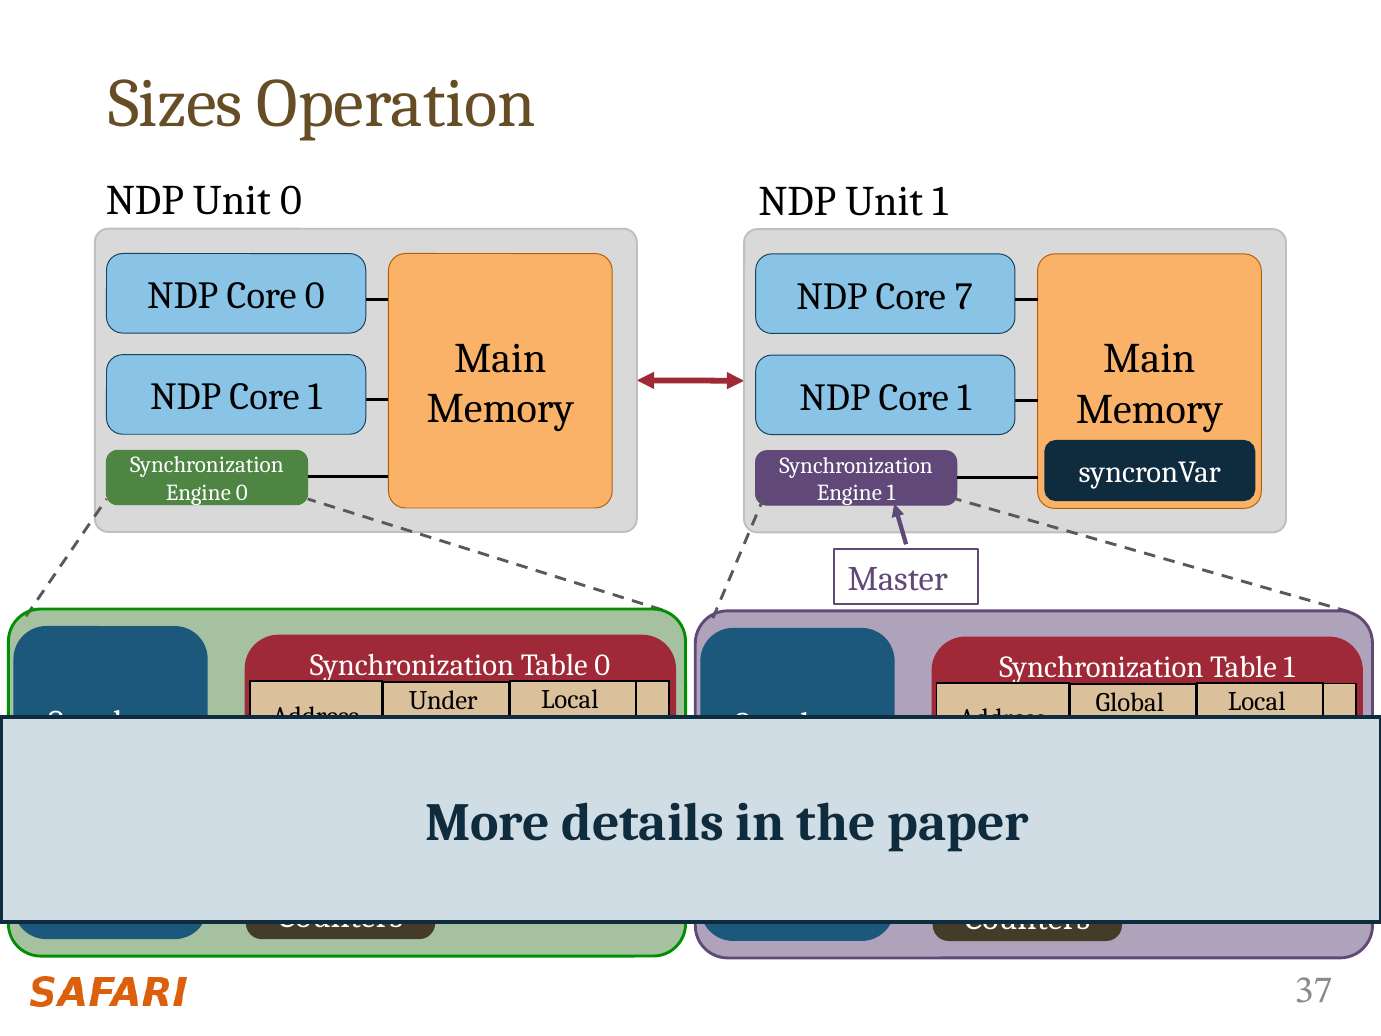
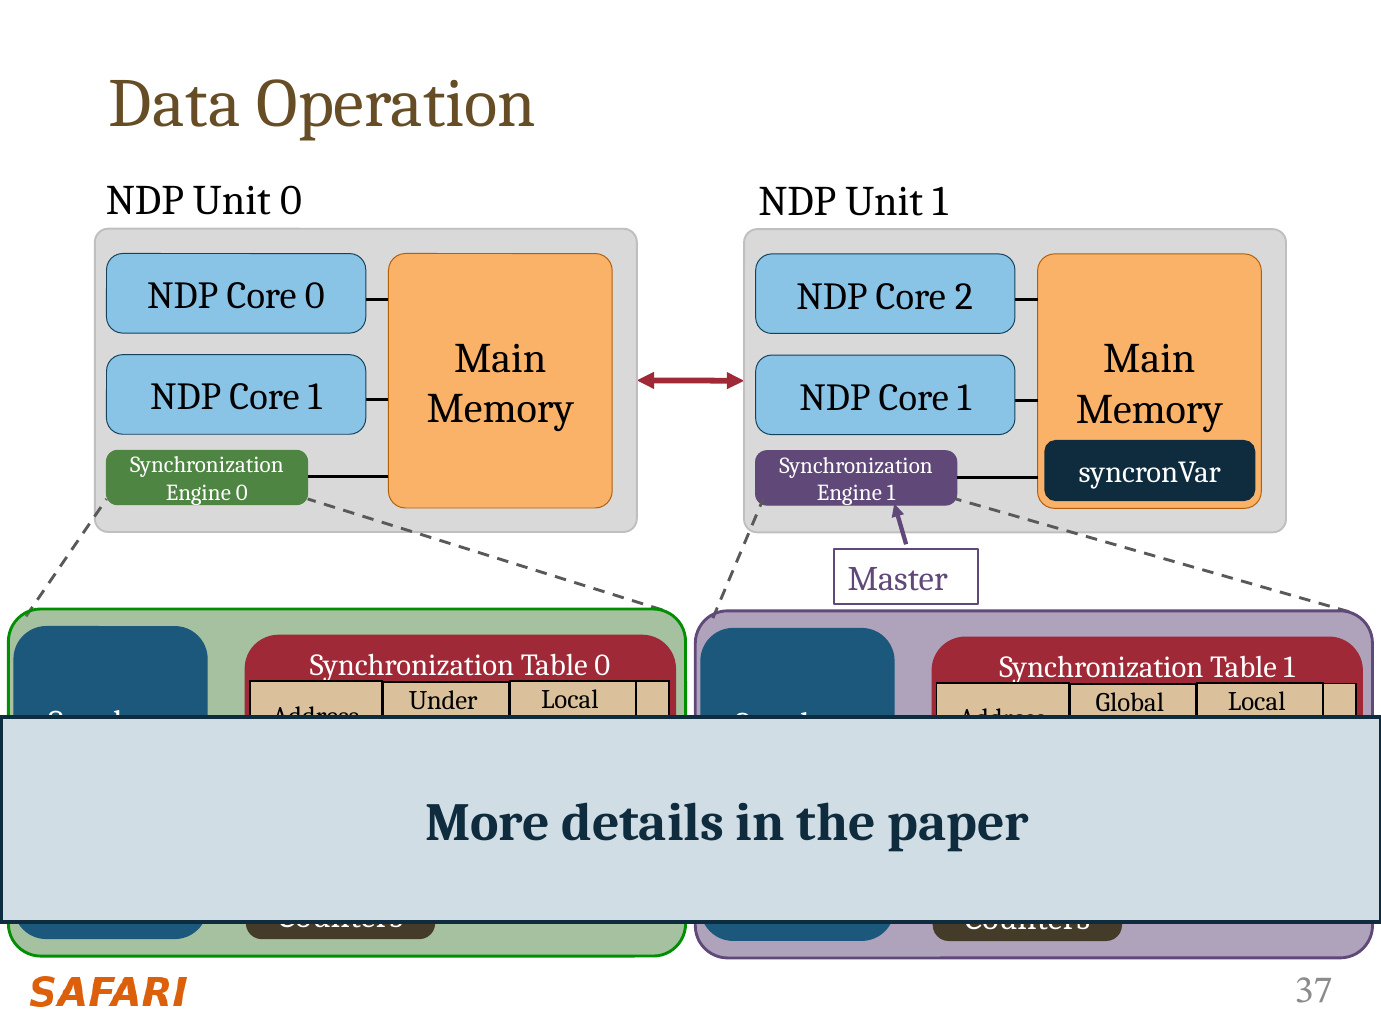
Sizes: Sizes -> Data (175, 104)
7: 7 -> 2 (964, 296)
